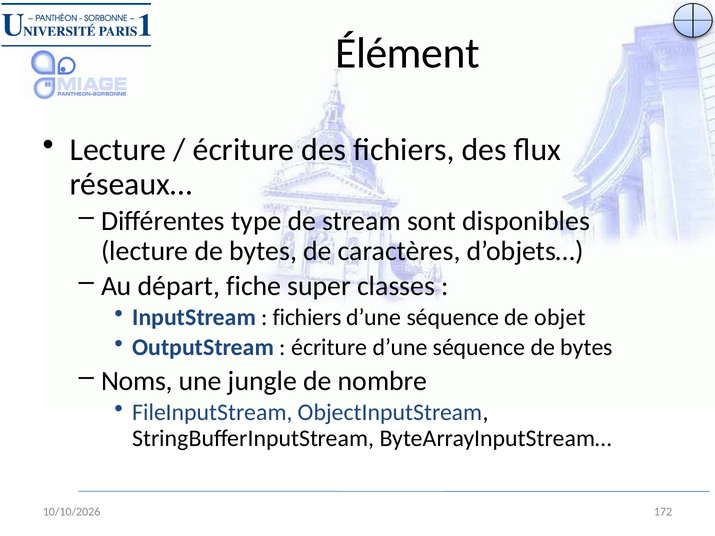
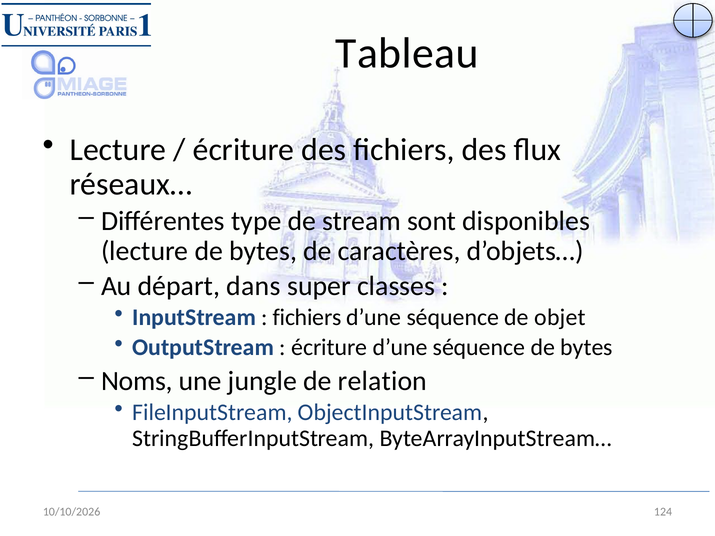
Élément: Élément -> Tableau (407, 53)
fiche: fiche -> dans (254, 286)
nombre: nombre -> relation (383, 381)
172: 172 -> 124 (663, 512)
